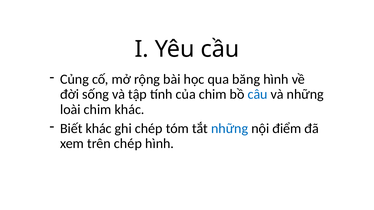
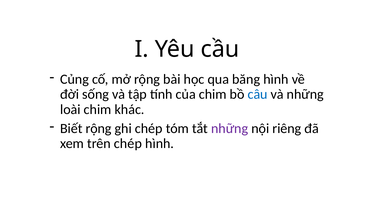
Biết khác: khác -> rộng (99, 129)
những colour: blue -> purple (230, 129)
điểm: điểm -> riêng (287, 129)
